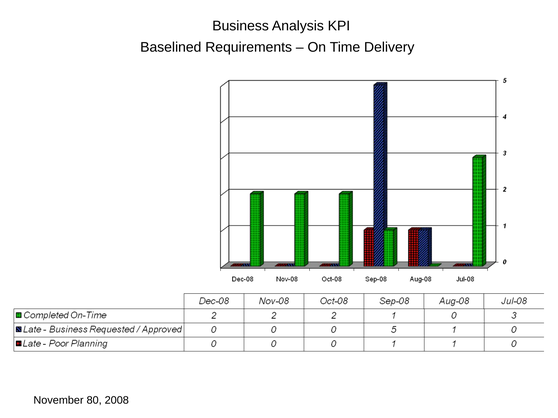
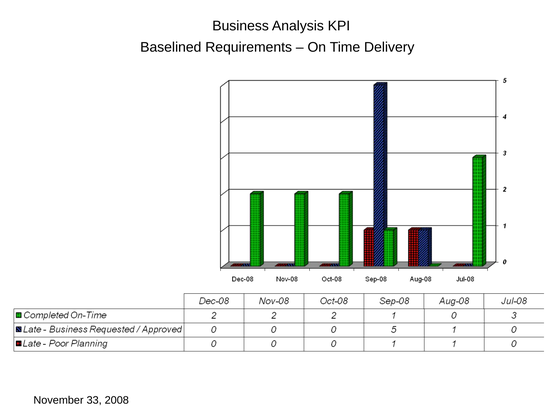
80: 80 -> 33 (94, 401)
